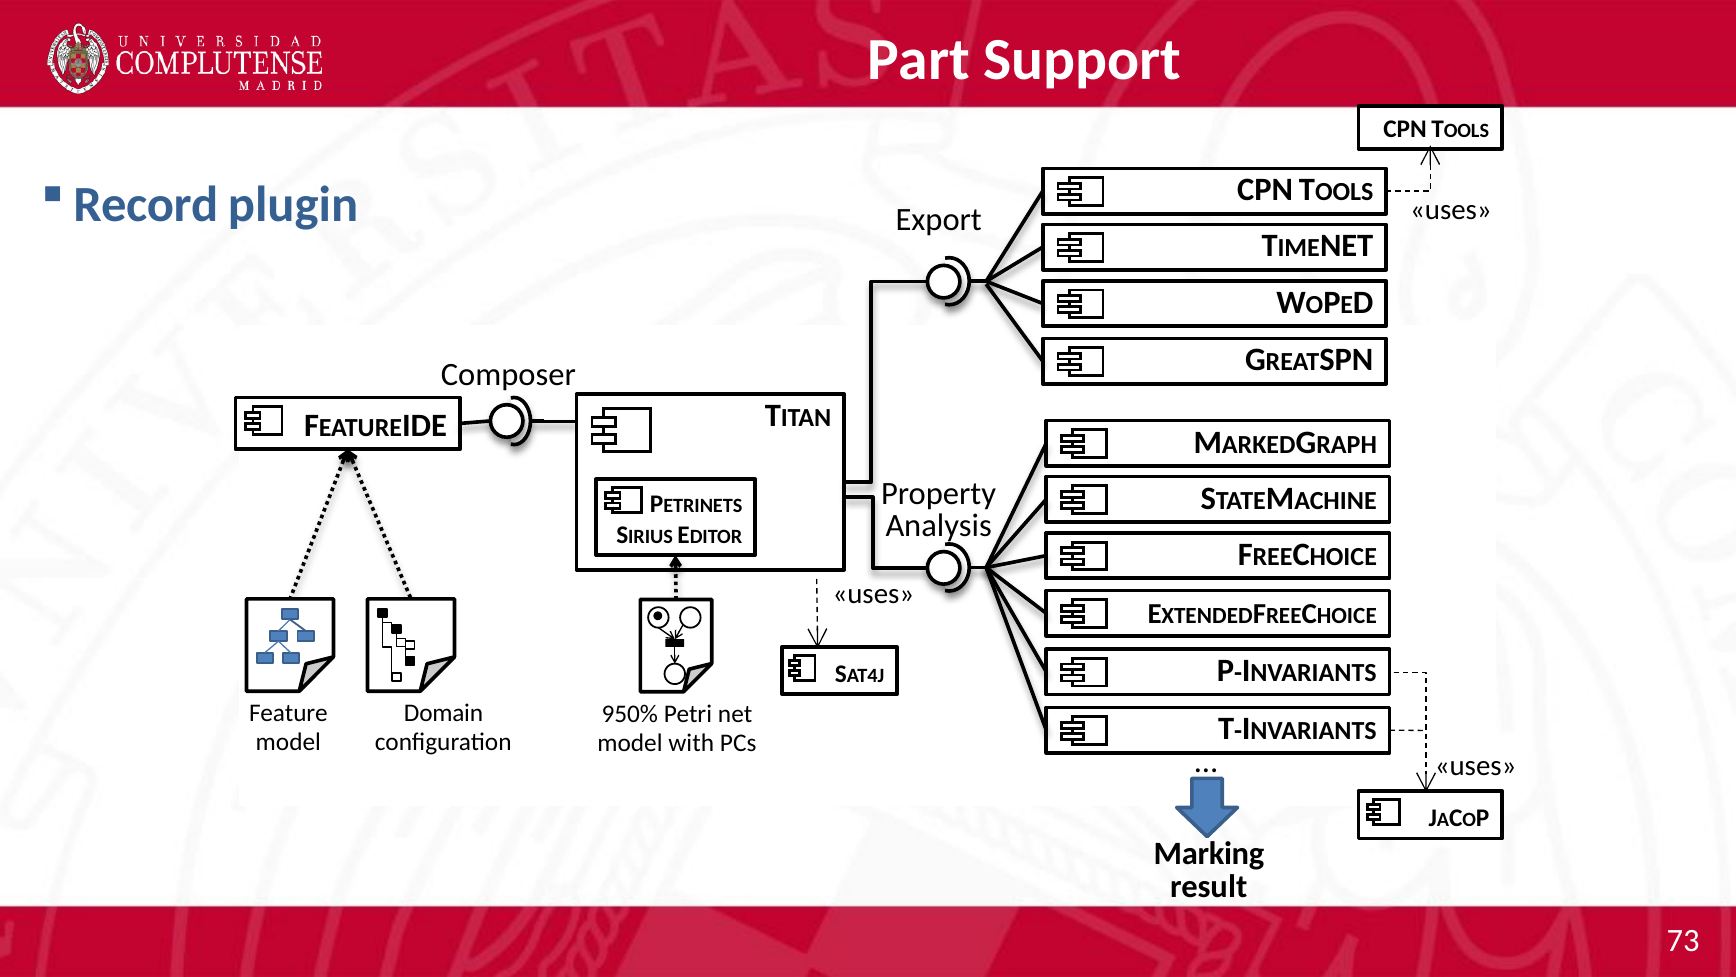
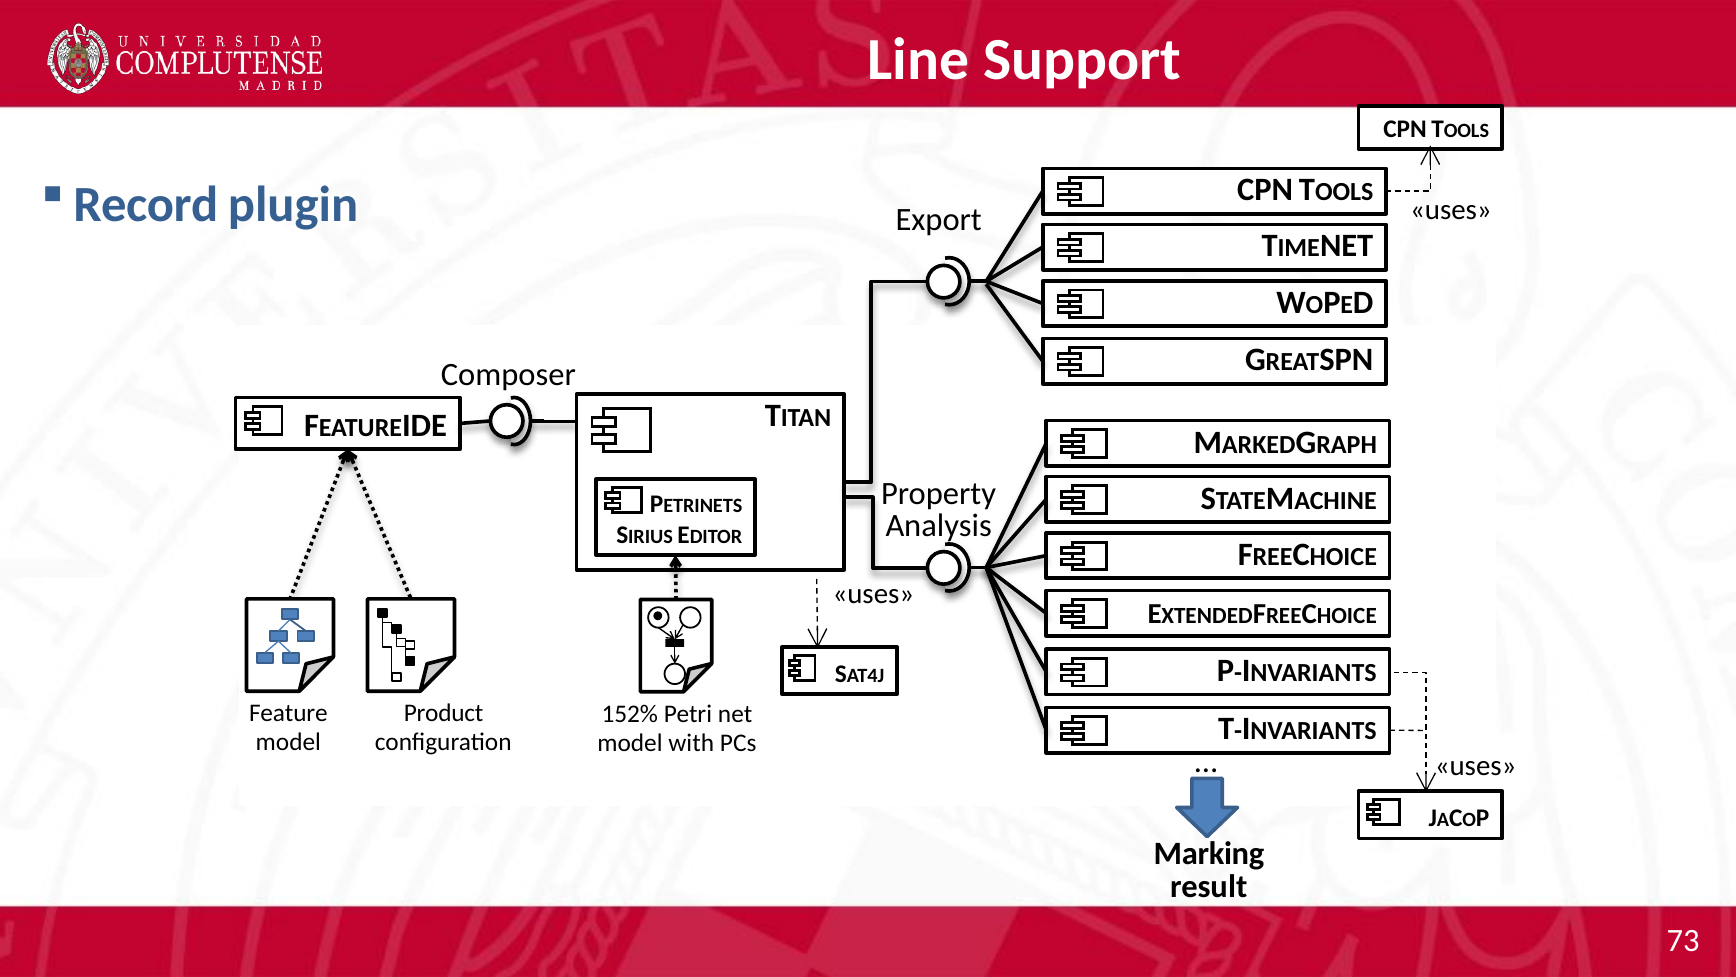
Part: Part -> Line (918, 59)
Domain: Domain -> Product (444, 713)
950%: 950% -> 152% (630, 713)
